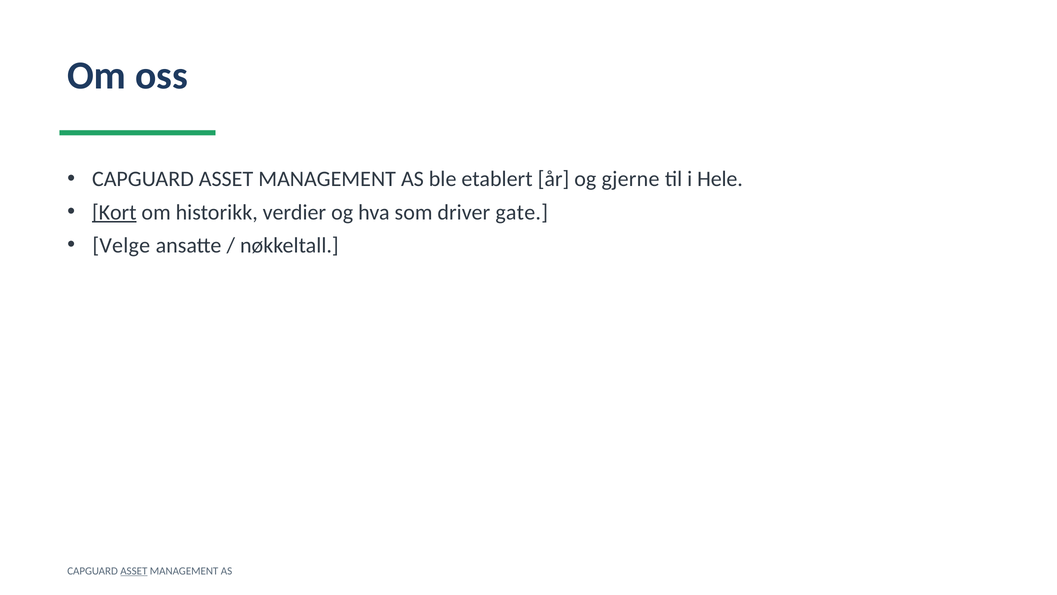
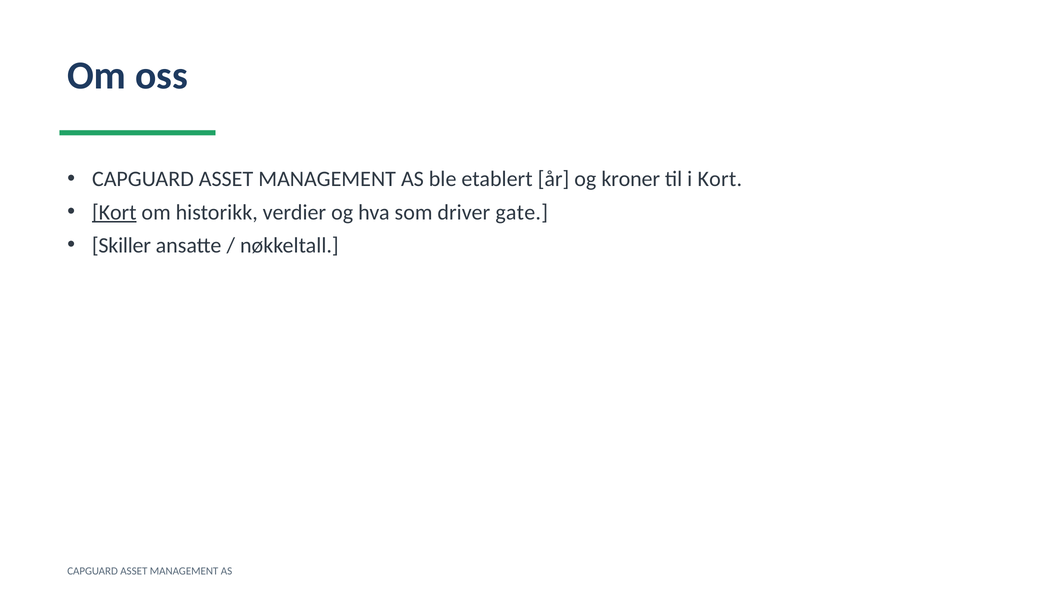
gjerne: gjerne -> kroner (631, 179)
i Hele: Hele -> Kort (720, 179)
Velge: Velge -> Skiller (121, 245)
ASSET underline: present -> none (134, 570)
